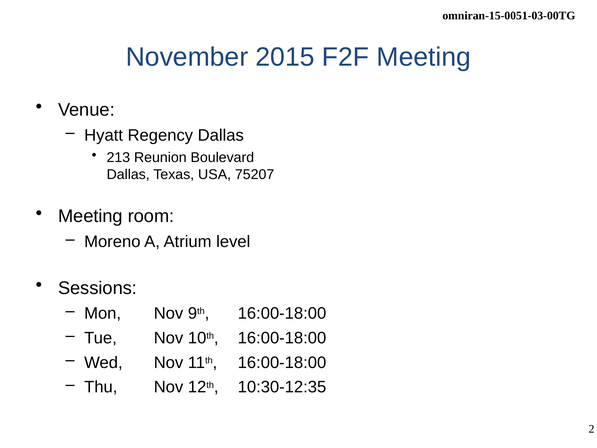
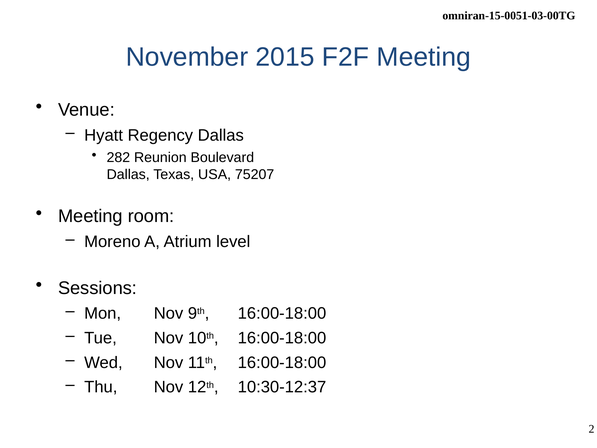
213: 213 -> 282 (118, 157)
10:30-12:35: 10:30-12:35 -> 10:30-12:37 (282, 387)
